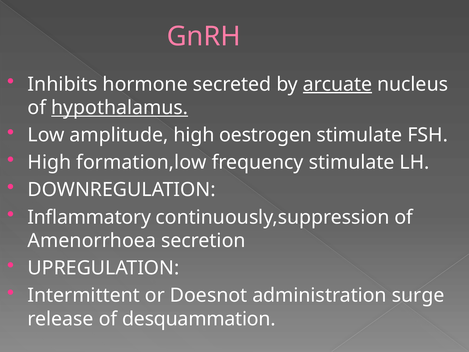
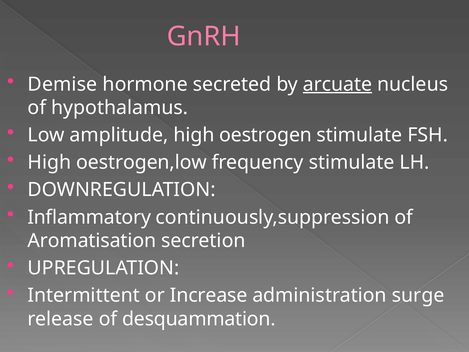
Inhibits: Inhibits -> Demise (62, 84)
hypothalamus underline: present -> none (120, 108)
formation,low: formation,low -> oestrogen,low (142, 162)
Amenorrhoea: Amenorrhoea -> Aromatisation (92, 241)
Doesnot: Doesnot -> Increase (209, 295)
